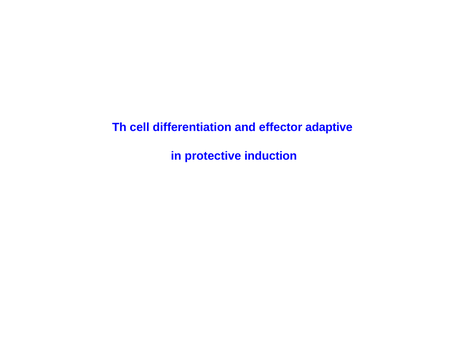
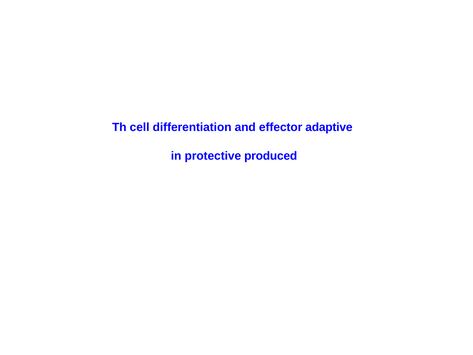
induction: induction -> produced (271, 156)
